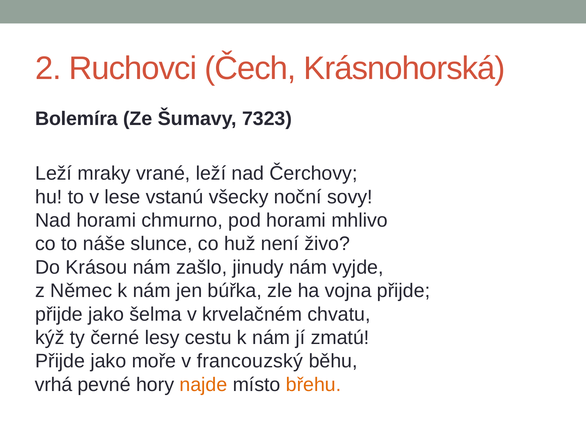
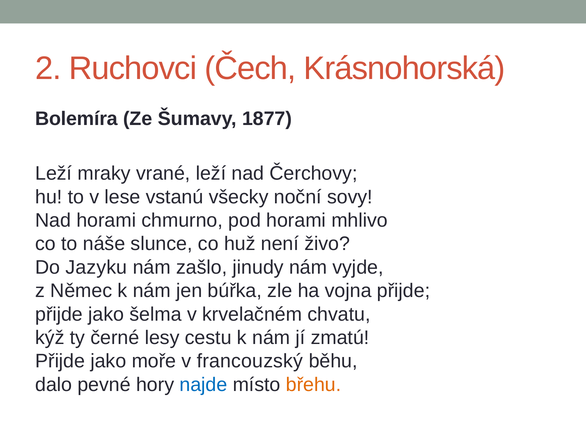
7323: 7323 -> 1877 (267, 119)
Krásou: Krásou -> Jazyku (96, 267)
vrhá: vrhá -> dalo (54, 384)
najde colour: orange -> blue (203, 384)
